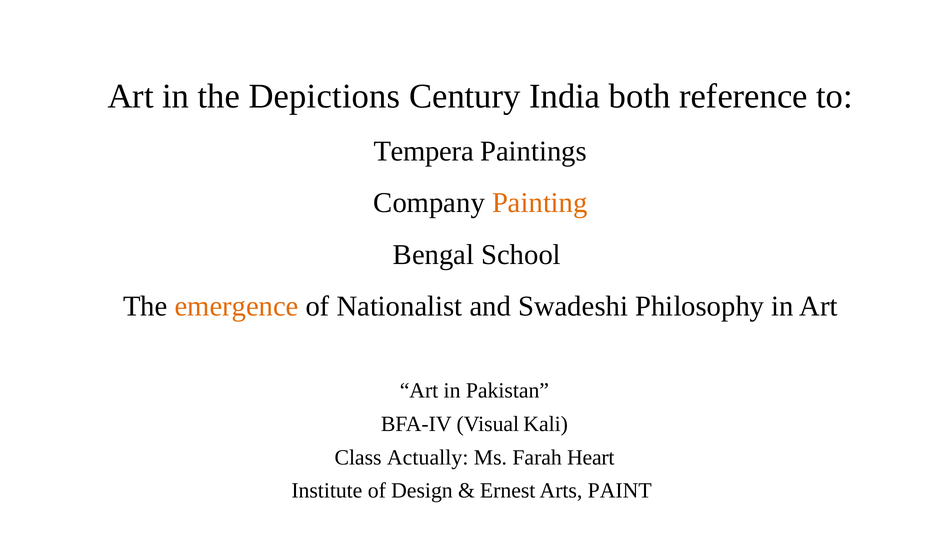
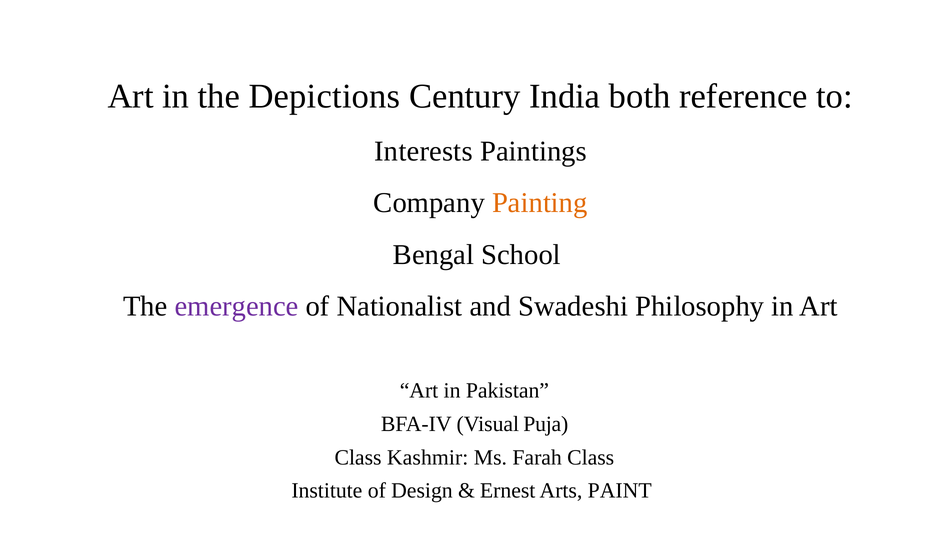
Tempera: Tempera -> Interests (424, 151)
emergence colour: orange -> purple (237, 306)
Kali: Kali -> Puja (546, 424)
Actually: Actually -> Kashmir (428, 457)
Farah Heart: Heart -> Class (591, 457)
